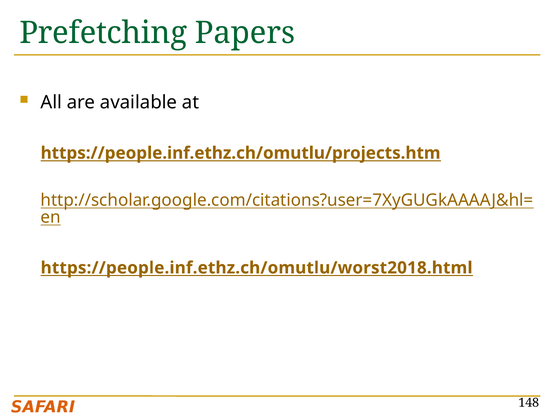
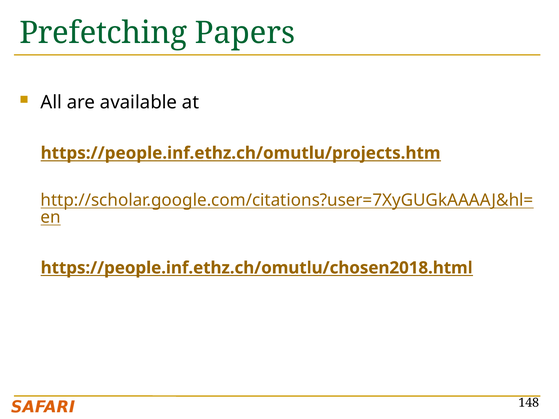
https://people.inf.ethz.ch/omutlu/worst2018.html: https://people.inf.ethz.ch/omutlu/worst2018.html -> https://people.inf.ethz.ch/omutlu/chosen2018.html (257, 268)
